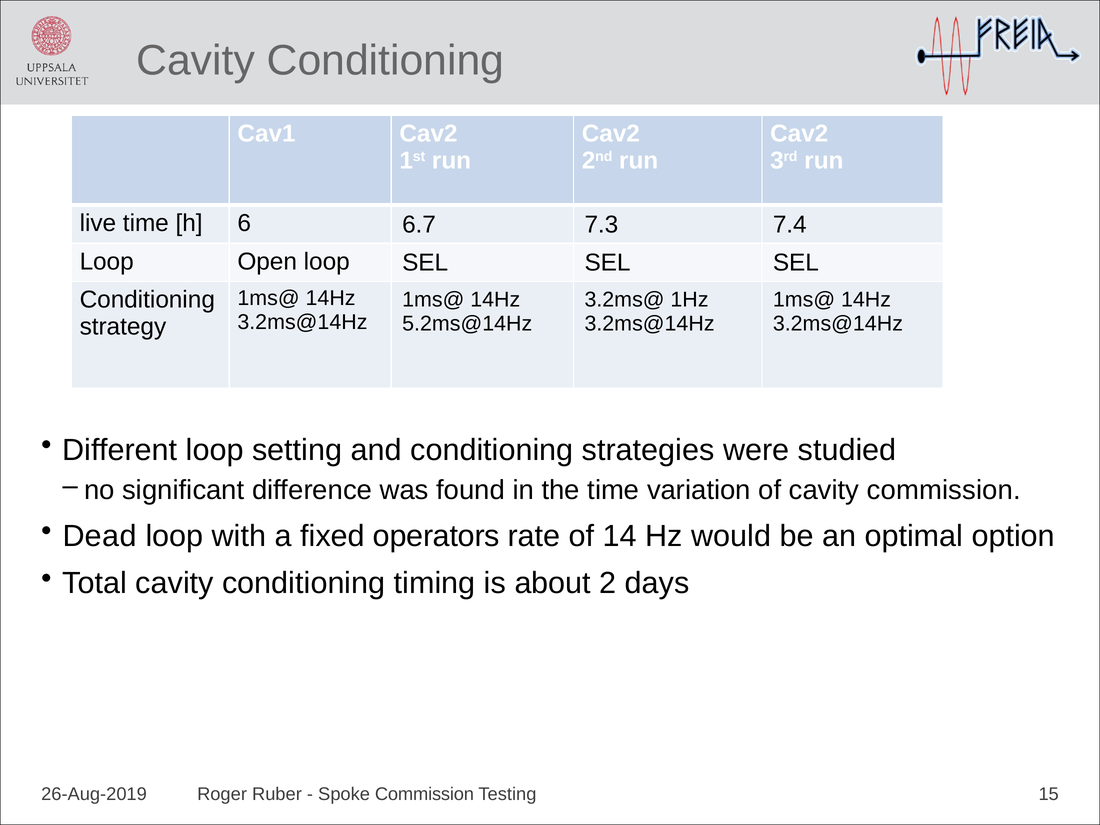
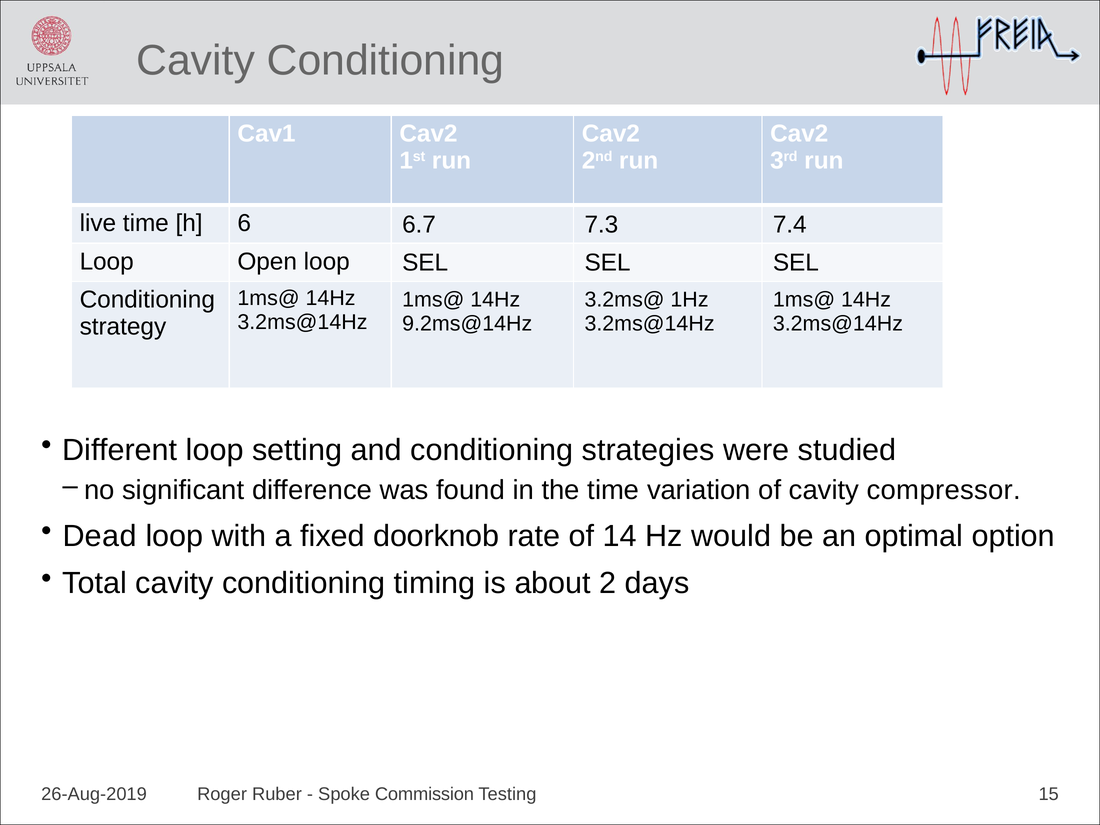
5.2ms@14Hz: 5.2ms@14Hz -> 9.2ms@14Hz (467, 324)
cavity commission: commission -> compressor (944, 490)
operators: operators -> doorknob (436, 536)
